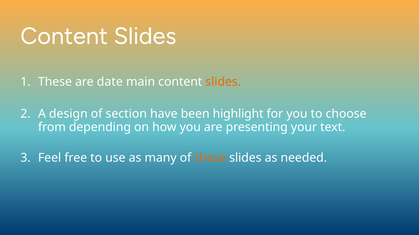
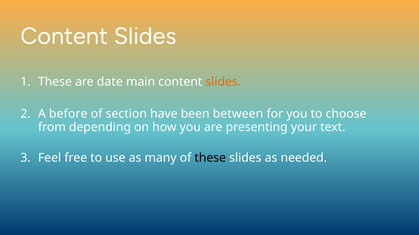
design: design -> before (68, 114)
highlight: highlight -> between (238, 114)
these colour: orange -> black (210, 158)
